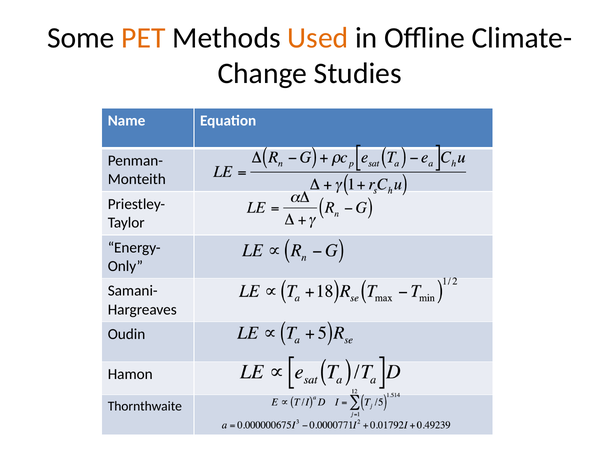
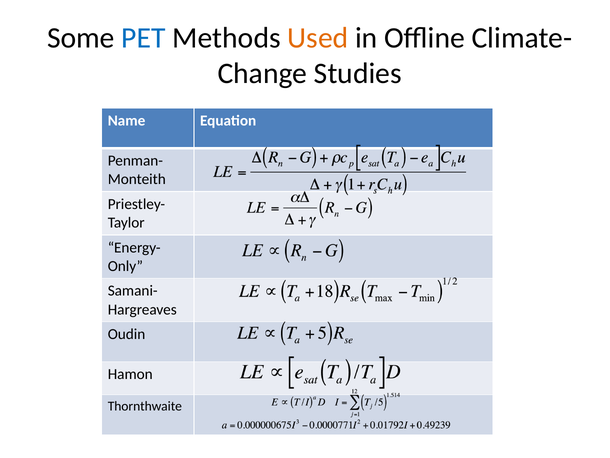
PET colour: orange -> blue (144, 38)
